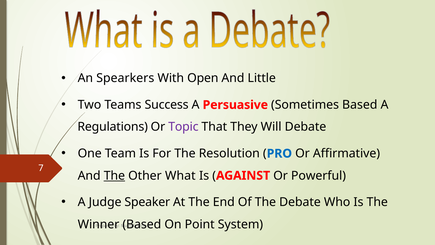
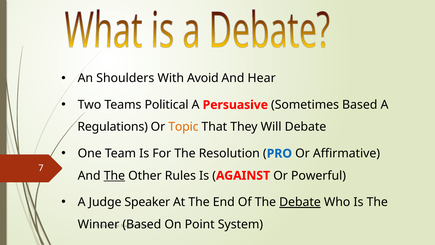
Spearkers: Spearkers -> Shoulders (125, 78)
Open: Open -> Avoid (203, 78)
Little: Little -> Hear (262, 78)
Success: Success -> Political (167, 105)
Topic colour: purple -> orange (183, 127)
What: What -> Rules (180, 175)
Debate underline: none -> present (300, 202)
